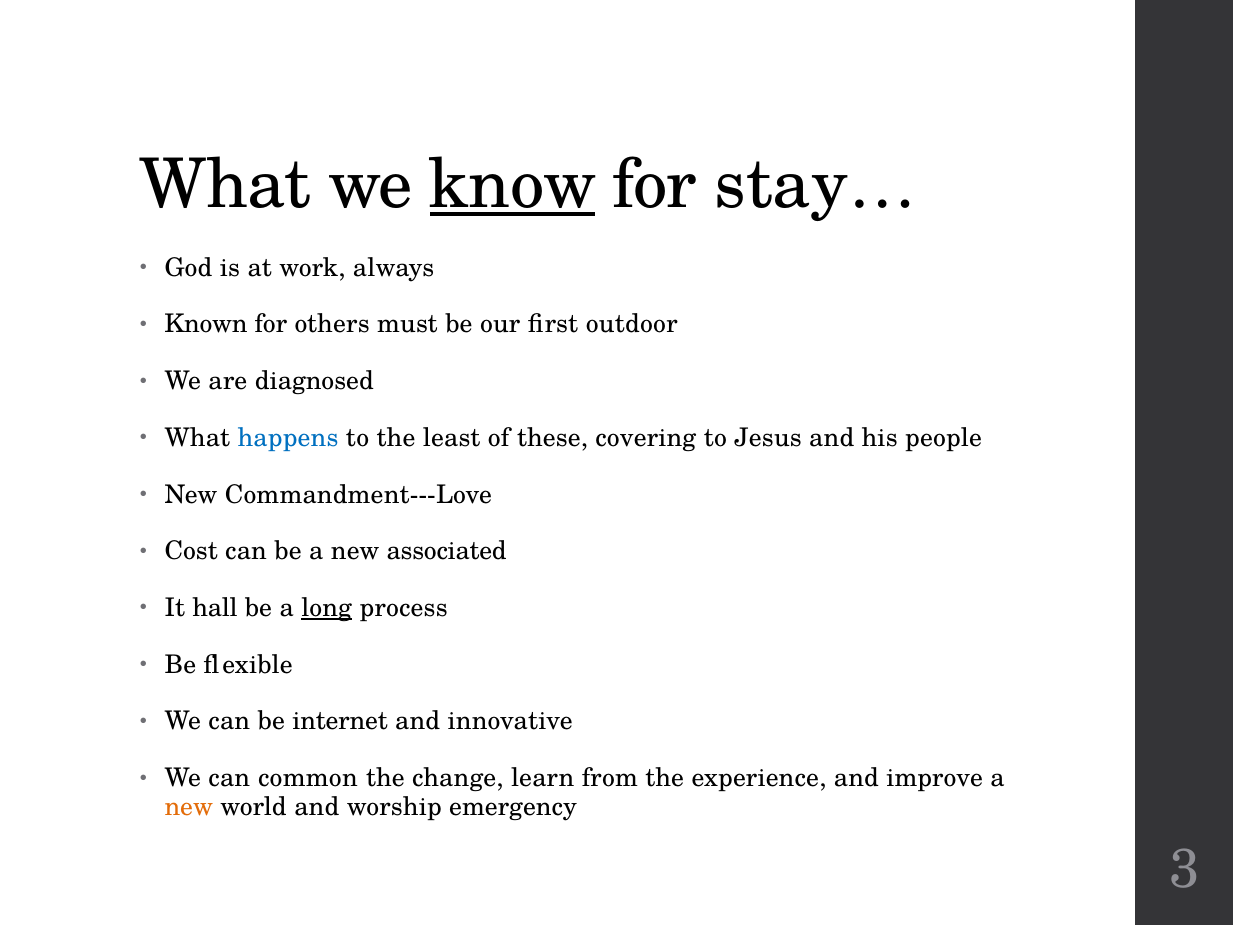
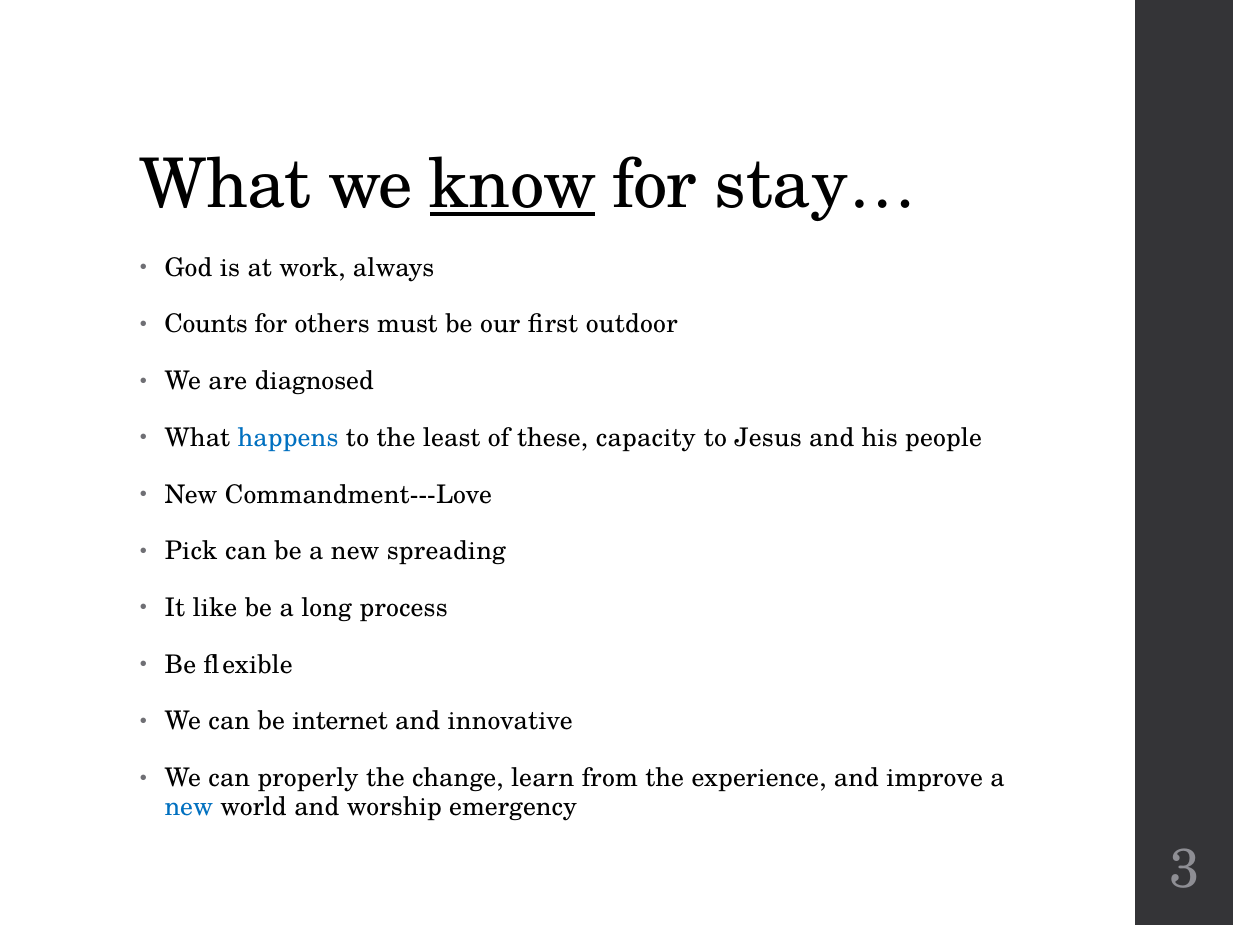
Known: Known -> Counts (206, 324)
covering: covering -> capacity (646, 438)
Cost: Cost -> Pick (191, 551)
associated: associated -> spreading (446, 551)
hall: hall -> like (215, 608)
long underline: present -> none (327, 608)
common: common -> properly (308, 778)
new colour: orange -> blue (189, 807)
